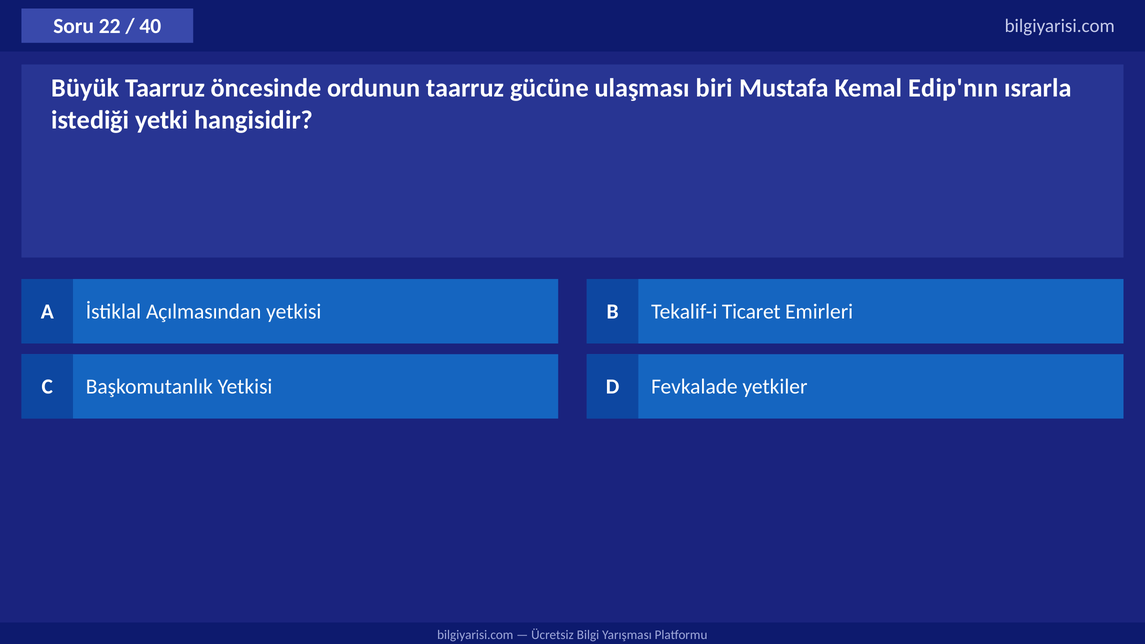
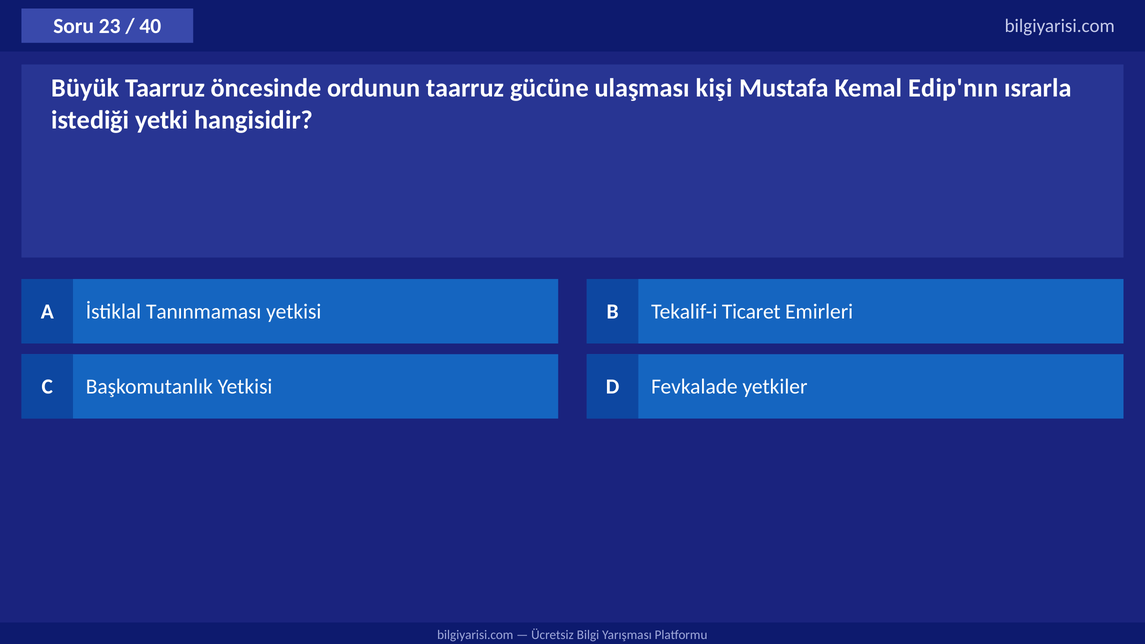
22: 22 -> 23 (110, 26)
biri: biri -> kişi (714, 88)
Açılmasından: Açılmasından -> Tanınmaması (204, 312)
